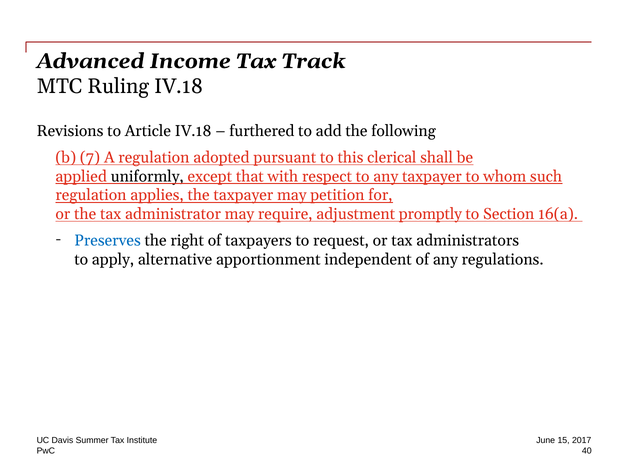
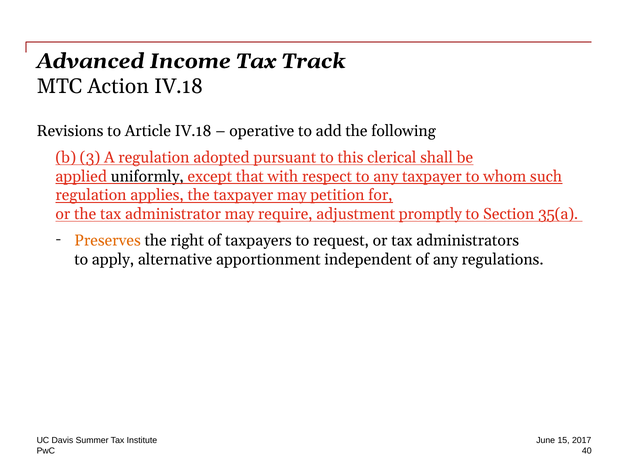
Ruling: Ruling -> Action (118, 86)
furthered: furthered -> operative (262, 131)
7: 7 -> 3 (90, 158)
16(a: 16(a -> 35(a (558, 214)
Preserves colour: blue -> orange (108, 241)
